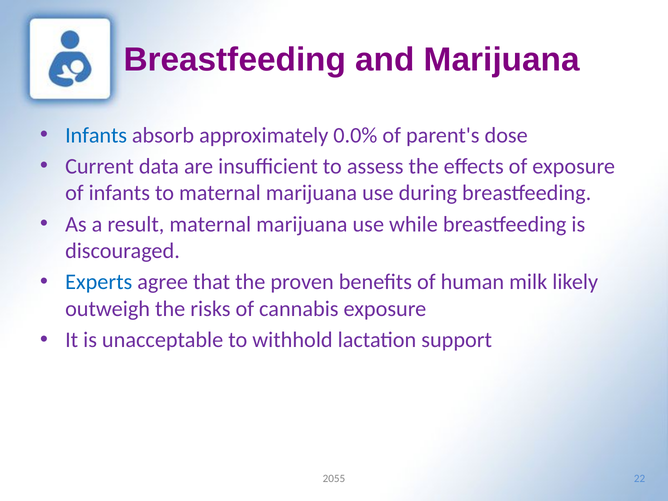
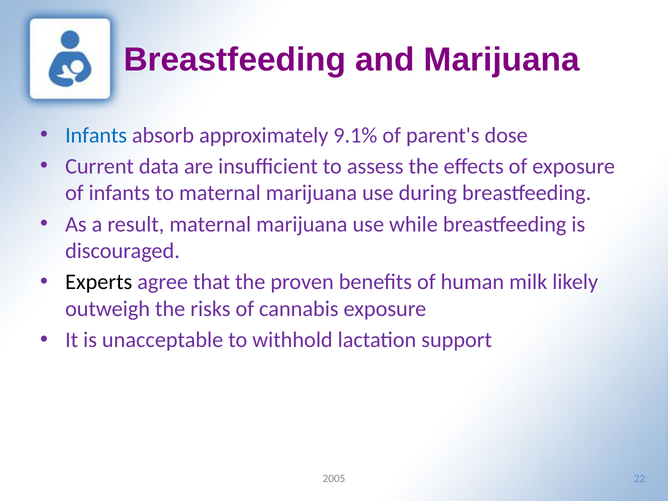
0.0%: 0.0% -> 9.1% (355, 135)
Experts colour: blue -> black (99, 282)
2055: 2055 -> 2005 (334, 478)
